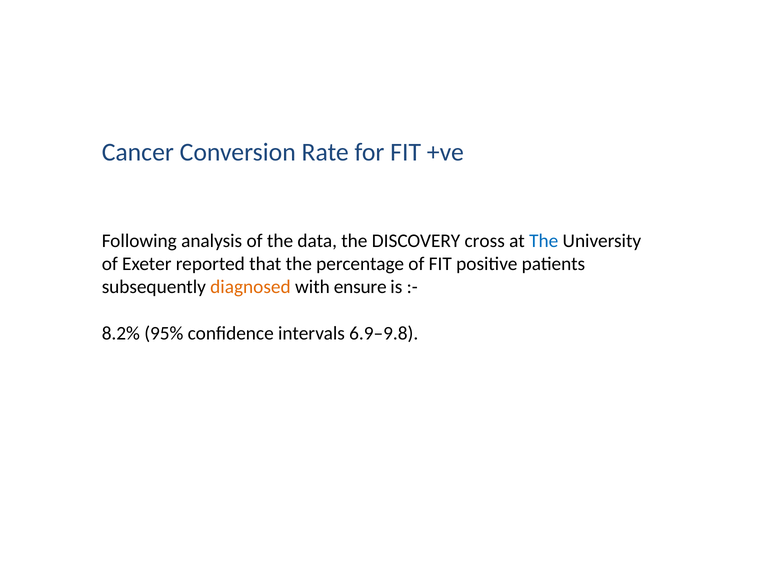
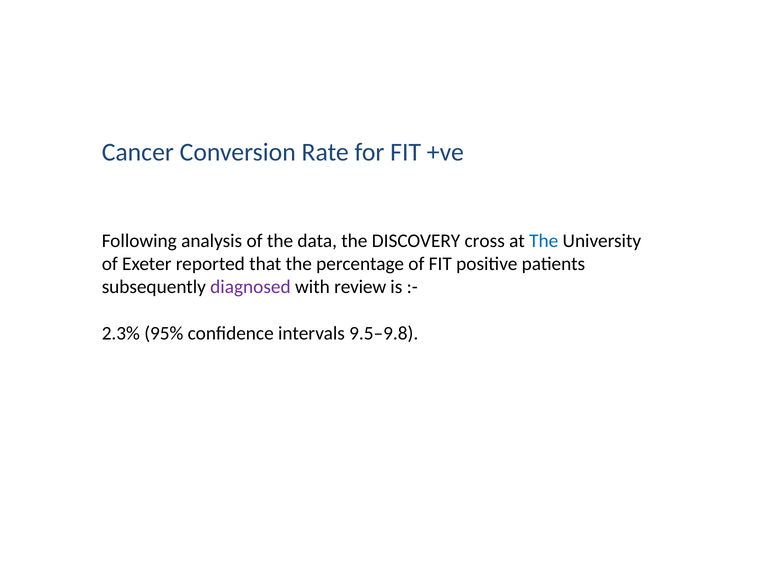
diagnosed colour: orange -> purple (250, 287)
ensure: ensure -> review (360, 287)
8.2%: 8.2% -> 2.3% (121, 333)
6.9–9.8: 6.9–9.8 -> 9.5–9.8 (384, 333)
